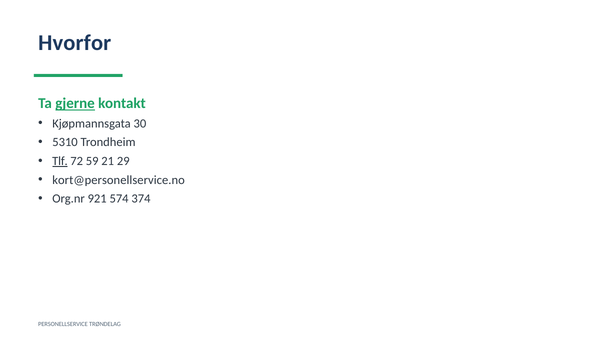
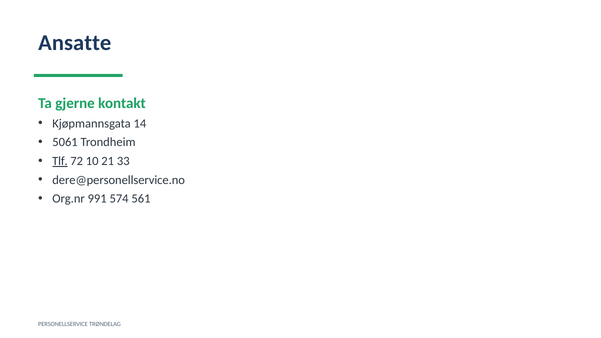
Hvorfor: Hvorfor -> Ansatte (75, 43)
gjerne underline: present -> none (75, 103)
30: 30 -> 14 (140, 124)
5310: 5310 -> 5061 (65, 142)
59: 59 -> 10 (92, 161)
29: 29 -> 33 (123, 161)
kort@personellservice.no: kort@personellservice.no -> dere@personellservice.no (119, 180)
921: 921 -> 991 (97, 199)
374: 374 -> 561 (141, 199)
